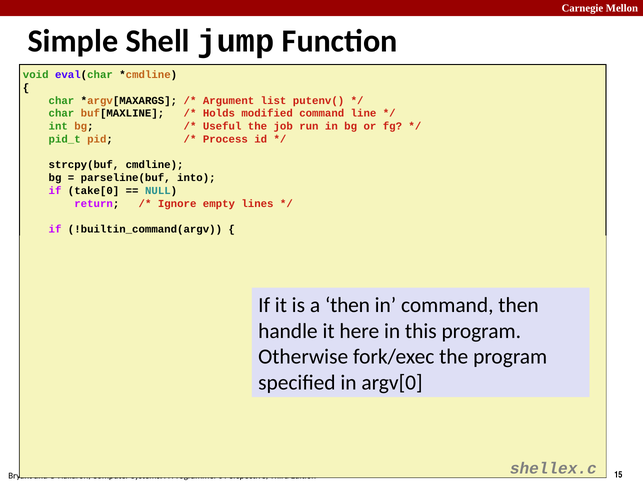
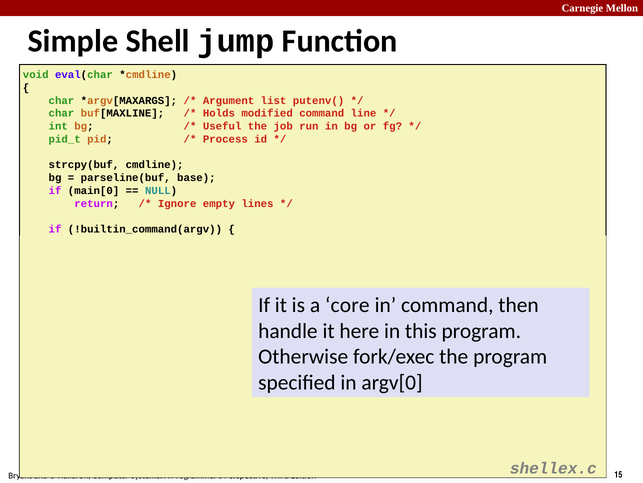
into: into -> base (196, 177)
take[0: take[0 -> main[0 (94, 190)
a then: then -> core (347, 305)
